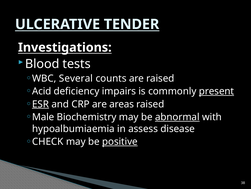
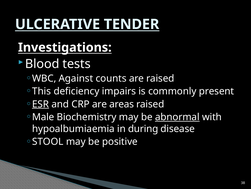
Several: Several -> Against (76, 78)
Acid: Acid -> This (42, 91)
present underline: present -> none (216, 91)
assess: assess -> during (143, 128)
CHECK: CHECK -> STOOL (48, 141)
positive underline: present -> none (120, 141)
